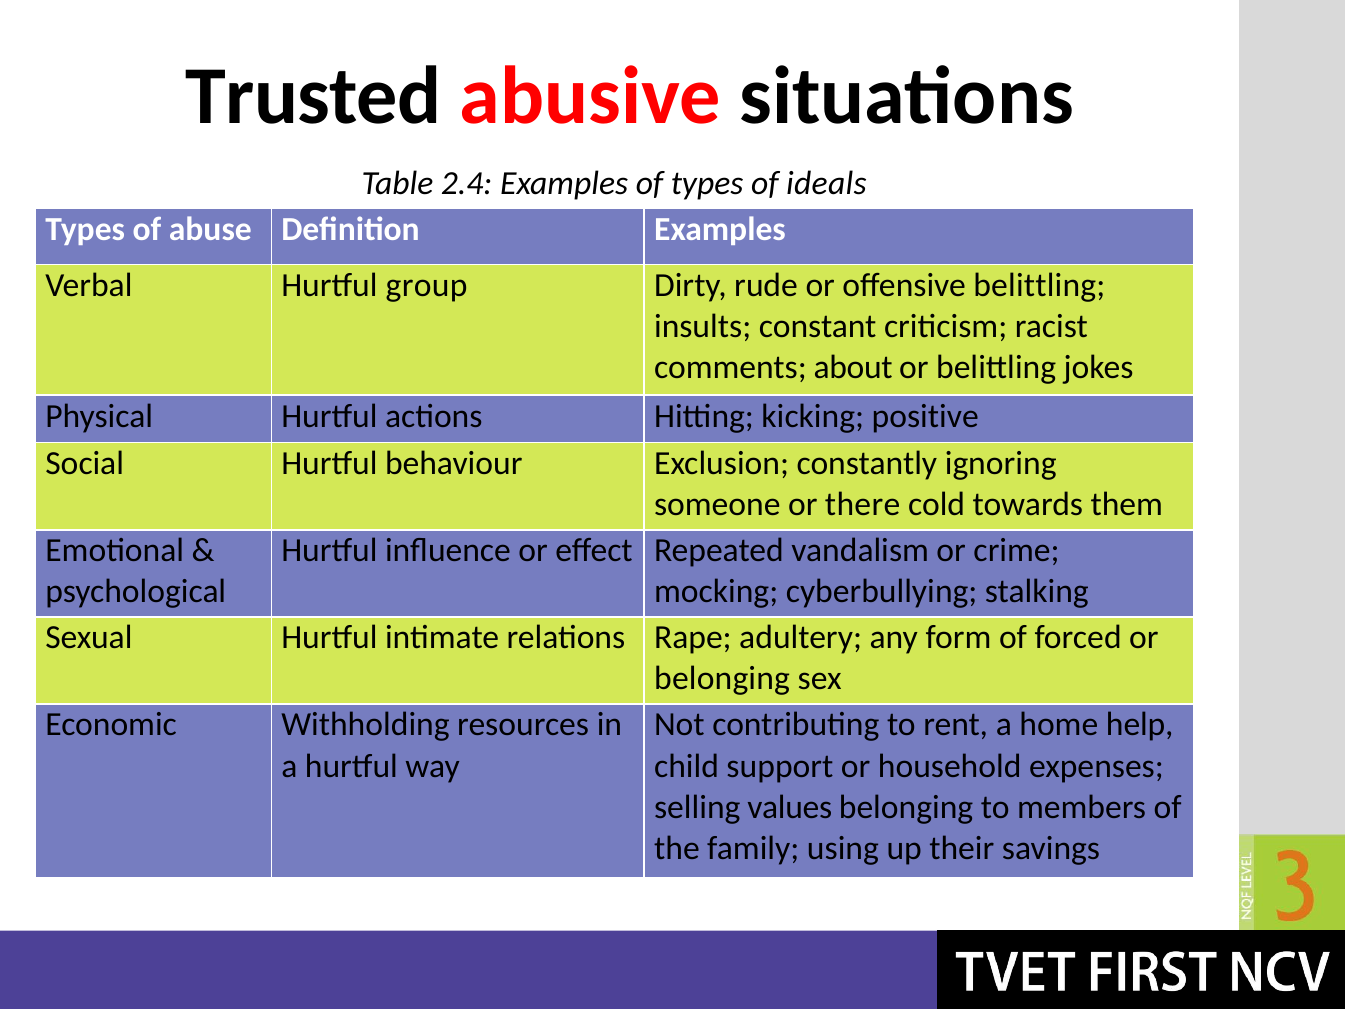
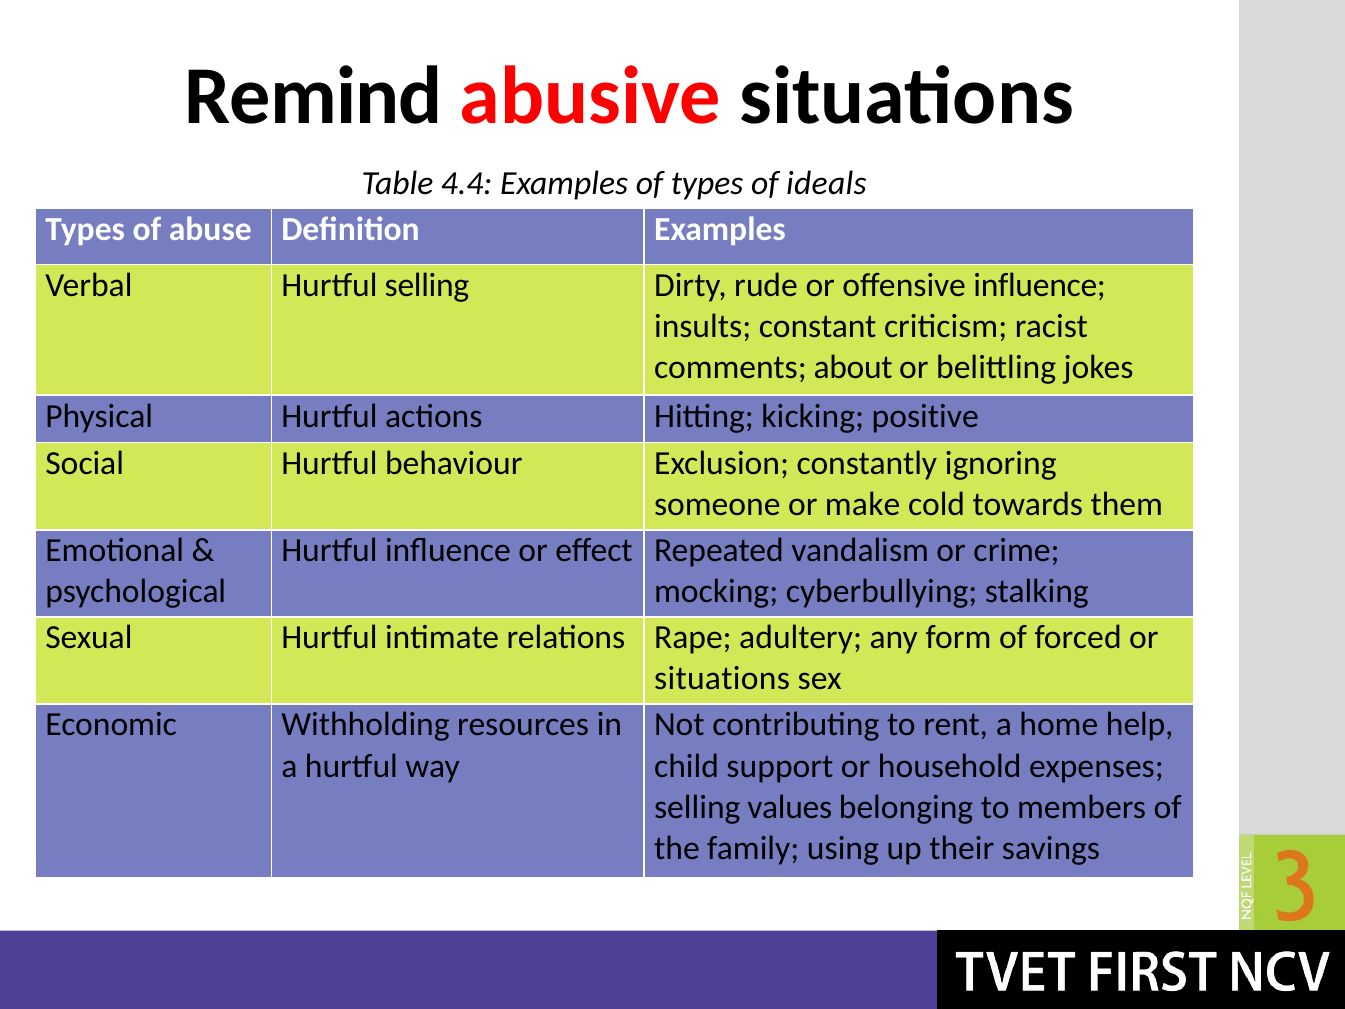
Trusted: Trusted -> Remind (314, 96)
2.4: 2.4 -> 4.4 (467, 183)
Hurtful group: group -> selling (427, 285)
offensive belittling: belittling -> influence (1040, 285)
there: there -> make (863, 505)
belonging: belonging -> situations (722, 679)
